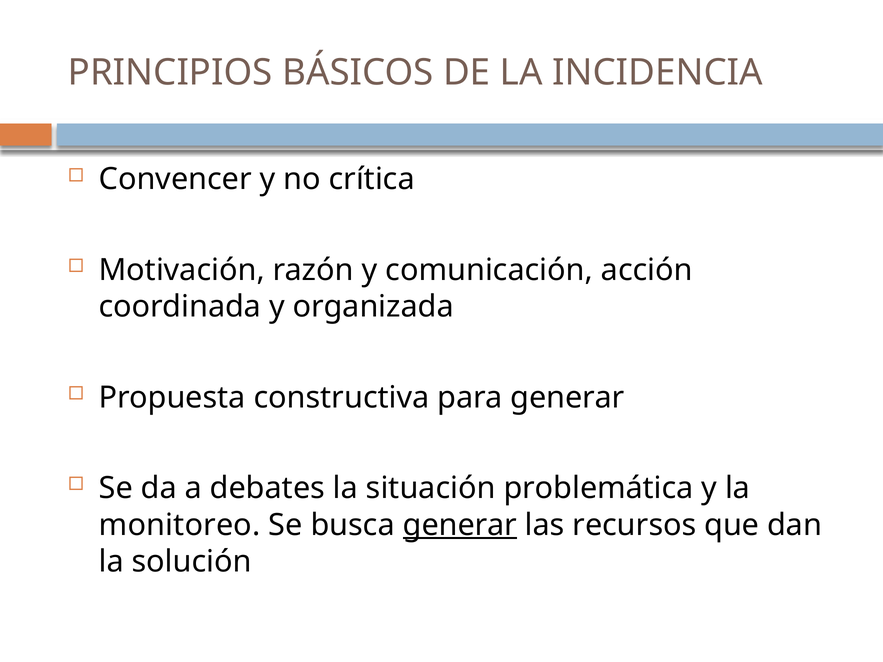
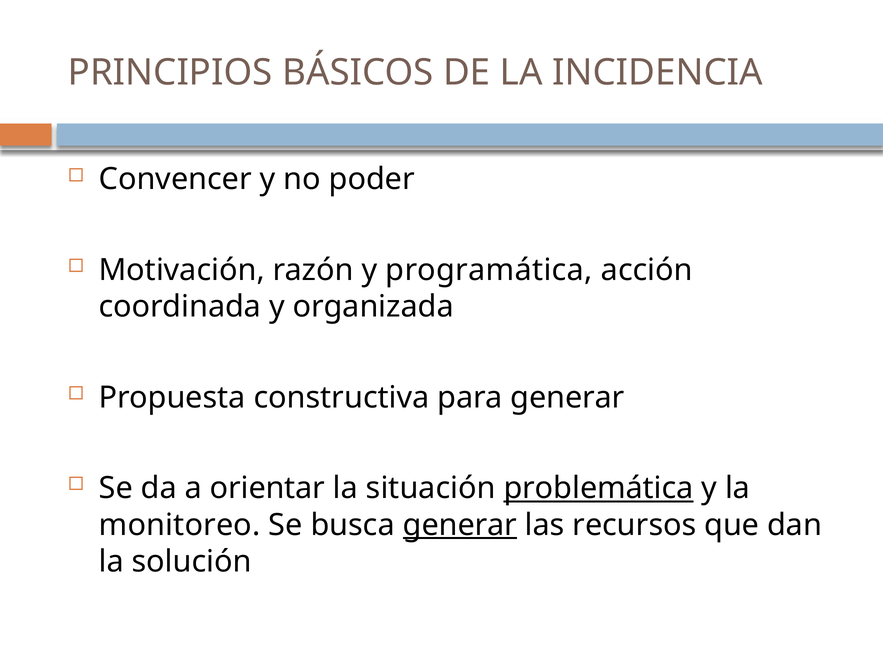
crítica: crítica -> poder (372, 179)
comunicación: comunicación -> programática (489, 270)
debates: debates -> orientar (267, 488)
problemática underline: none -> present (599, 488)
